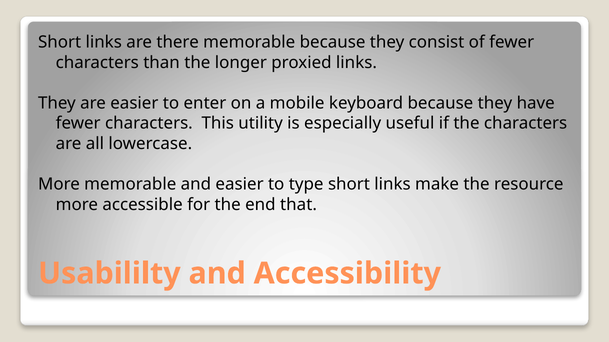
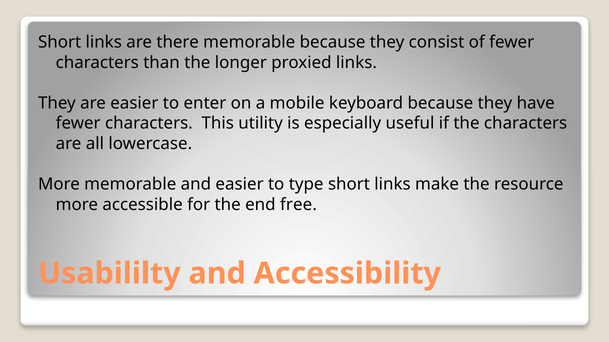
that: that -> free (298, 205)
